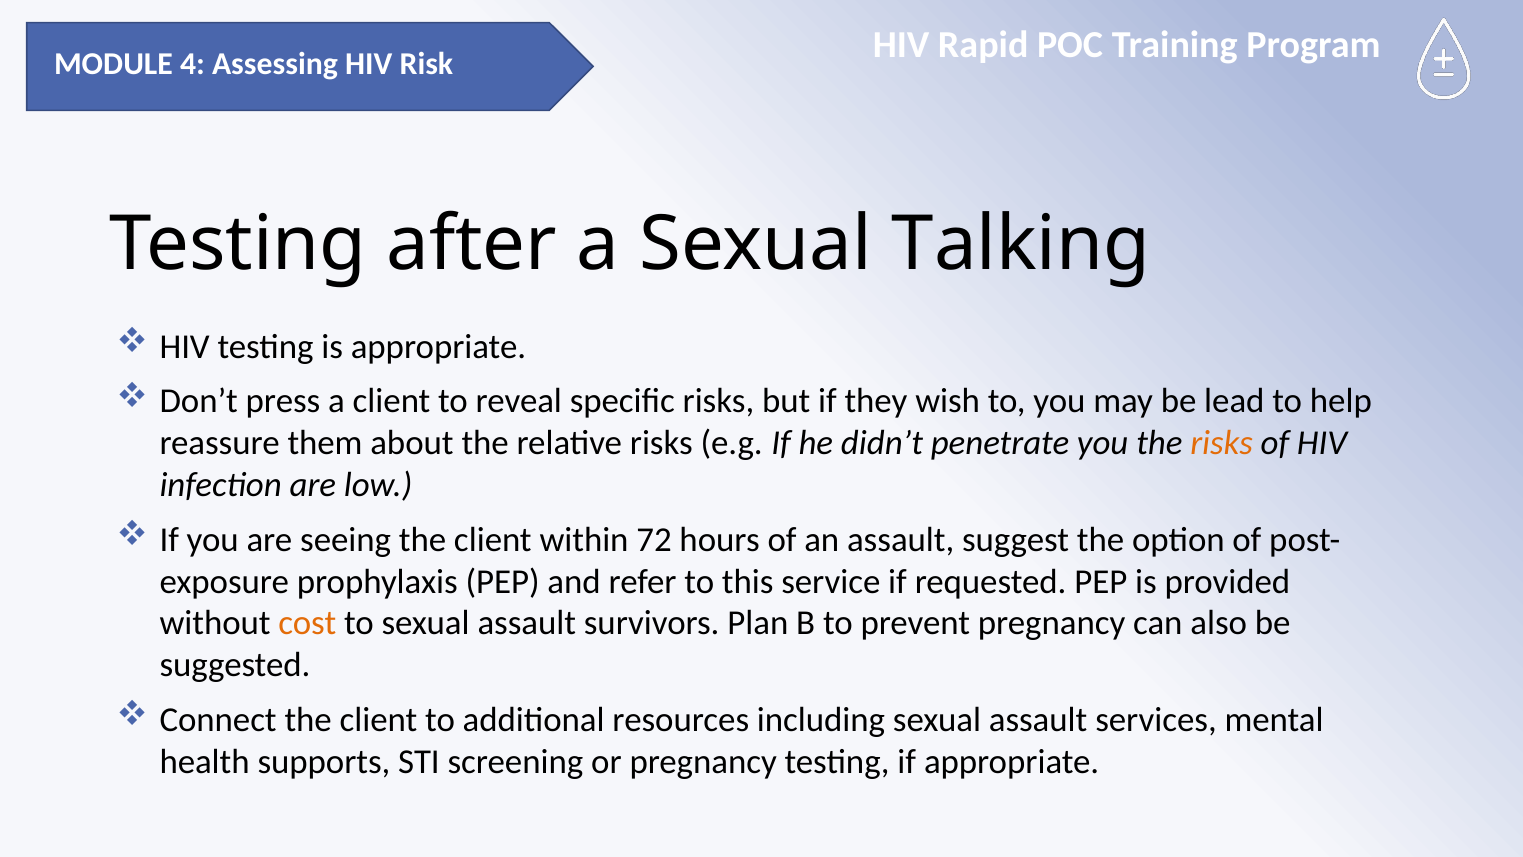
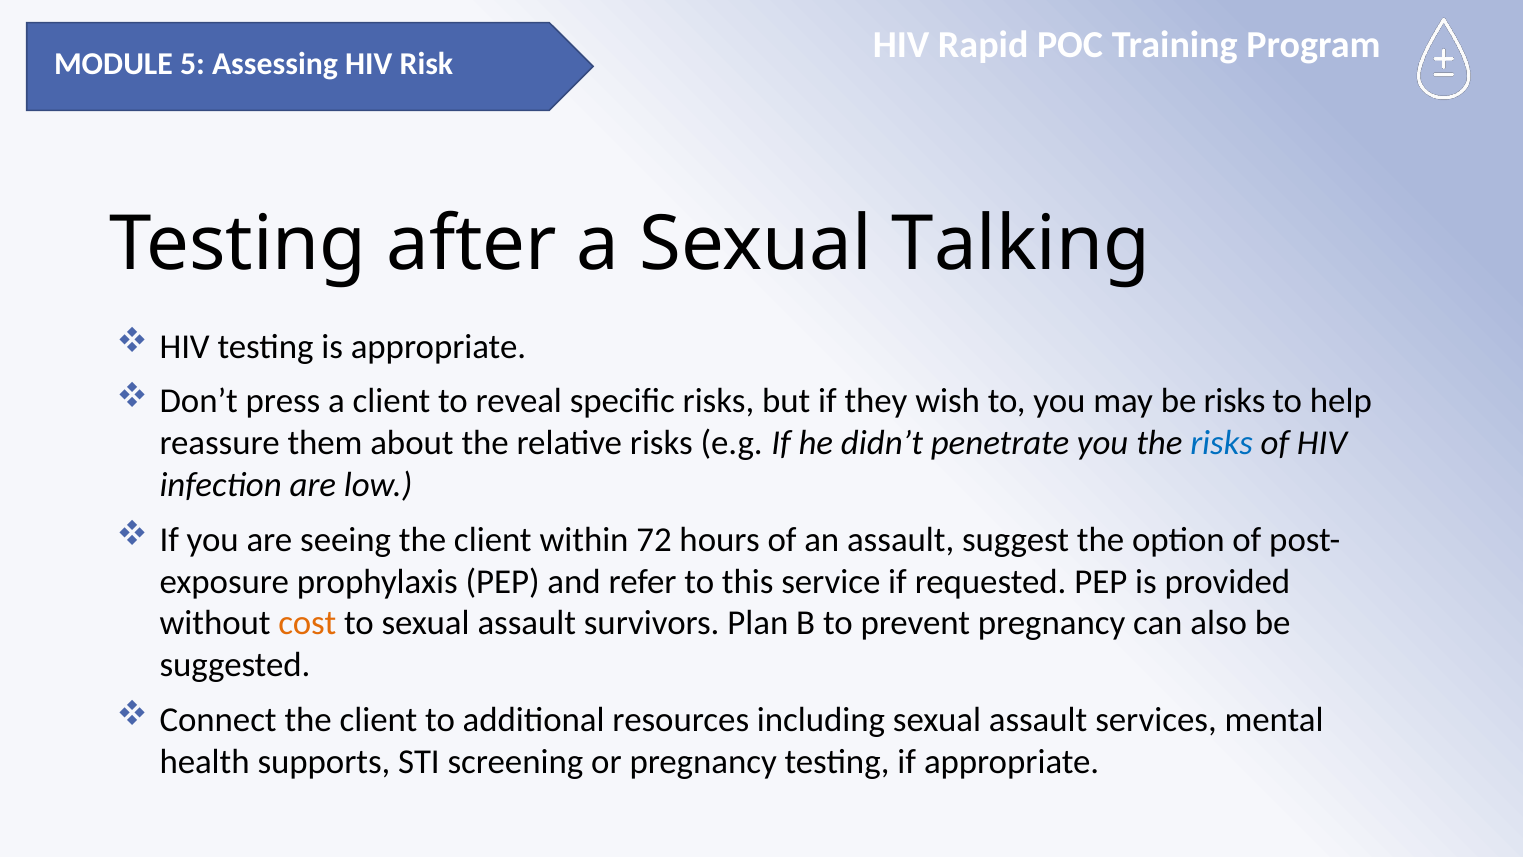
4: 4 -> 5 (192, 64)
be lead: lead -> risks (1235, 401)
risks colour: orange -> blue (1222, 443)
